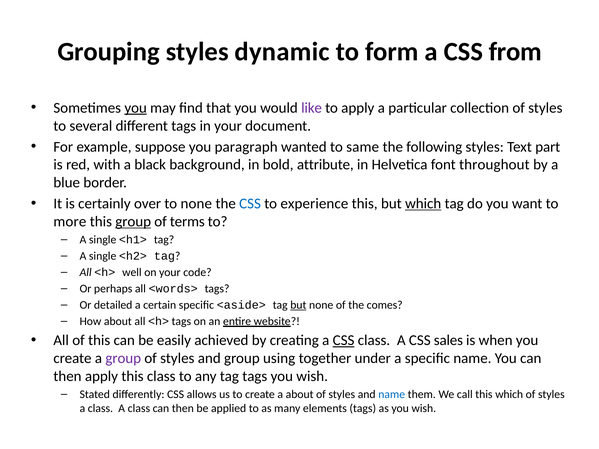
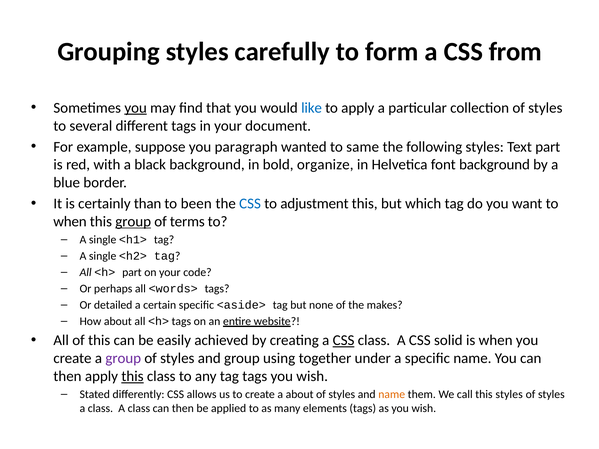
dynamic: dynamic -> carefully (282, 52)
like colour: purple -> blue (312, 108)
attribute: attribute -> organize (325, 165)
font throughout: throughout -> background (494, 165)
over: over -> than (148, 204)
to none: none -> been (196, 204)
experience: experience -> adjustment (314, 204)
which underline: present -> none (423, 204)
more: more -> when (70, 222)
<h> well: well -> part (132, 272)
but underline: present -> none (298, 305)
comes: comes -> makes (385, 305)
sales: sales -> solid (448, 341)
this underline: none -> present (132, 377)
name colour: blue -> orange (392, 395)
this which: which -> styles (509, 395)
